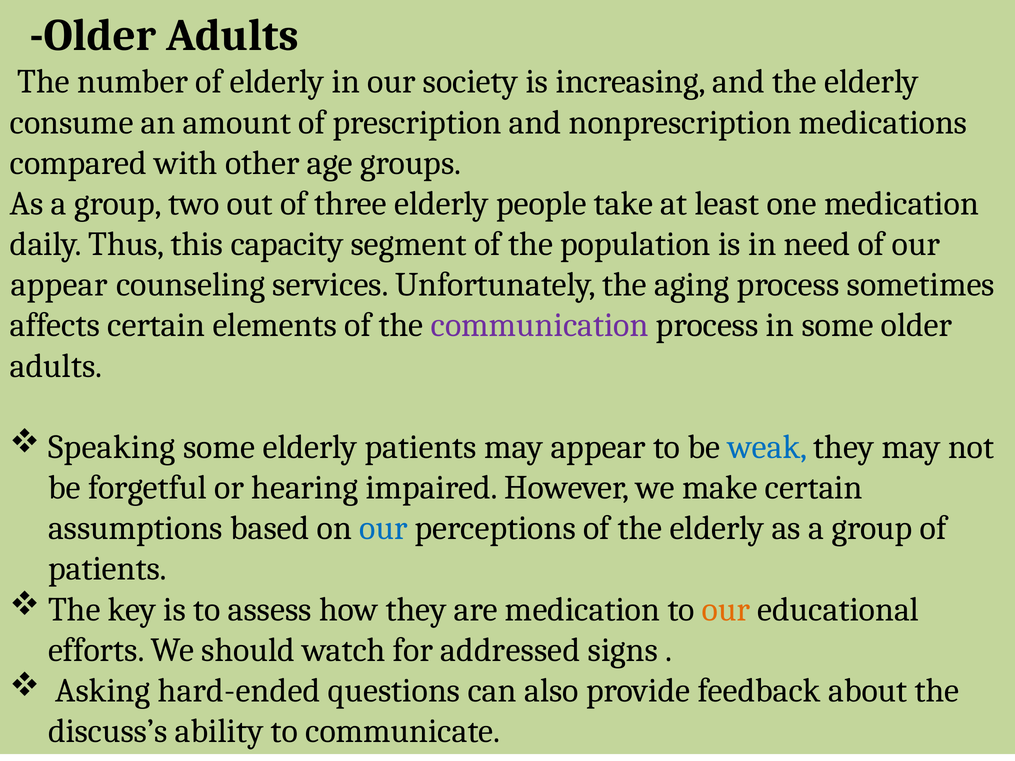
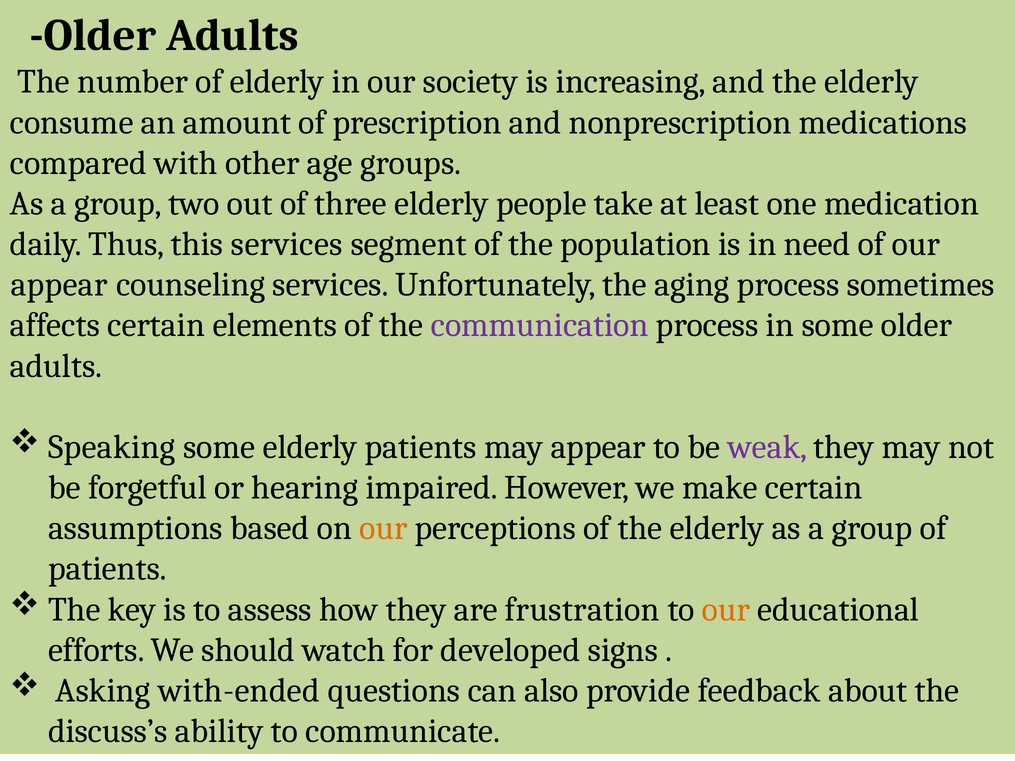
this capacity: capacity -> services (287, 244)
weak colour: blue -> purple (767, 447)
our colour: blue -> orange (383, 528)
are medication: medication -> frustration (582, 610)
addressed: addressed -> developed (510, 650)
hard-ended: hard-ended -> with-ended (239, 691)
